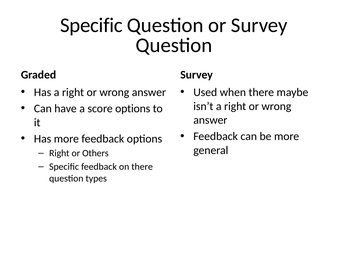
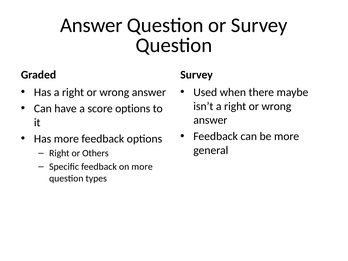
Specific: Specific -> Answer (91, 25)
on there: there -> more (142, 167)
